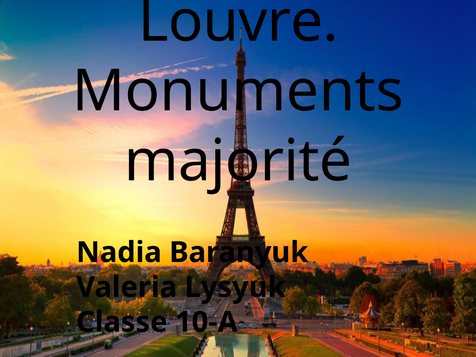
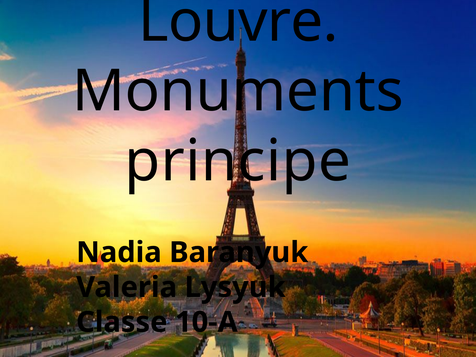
majorité: majorité -> principe (238, 161)
